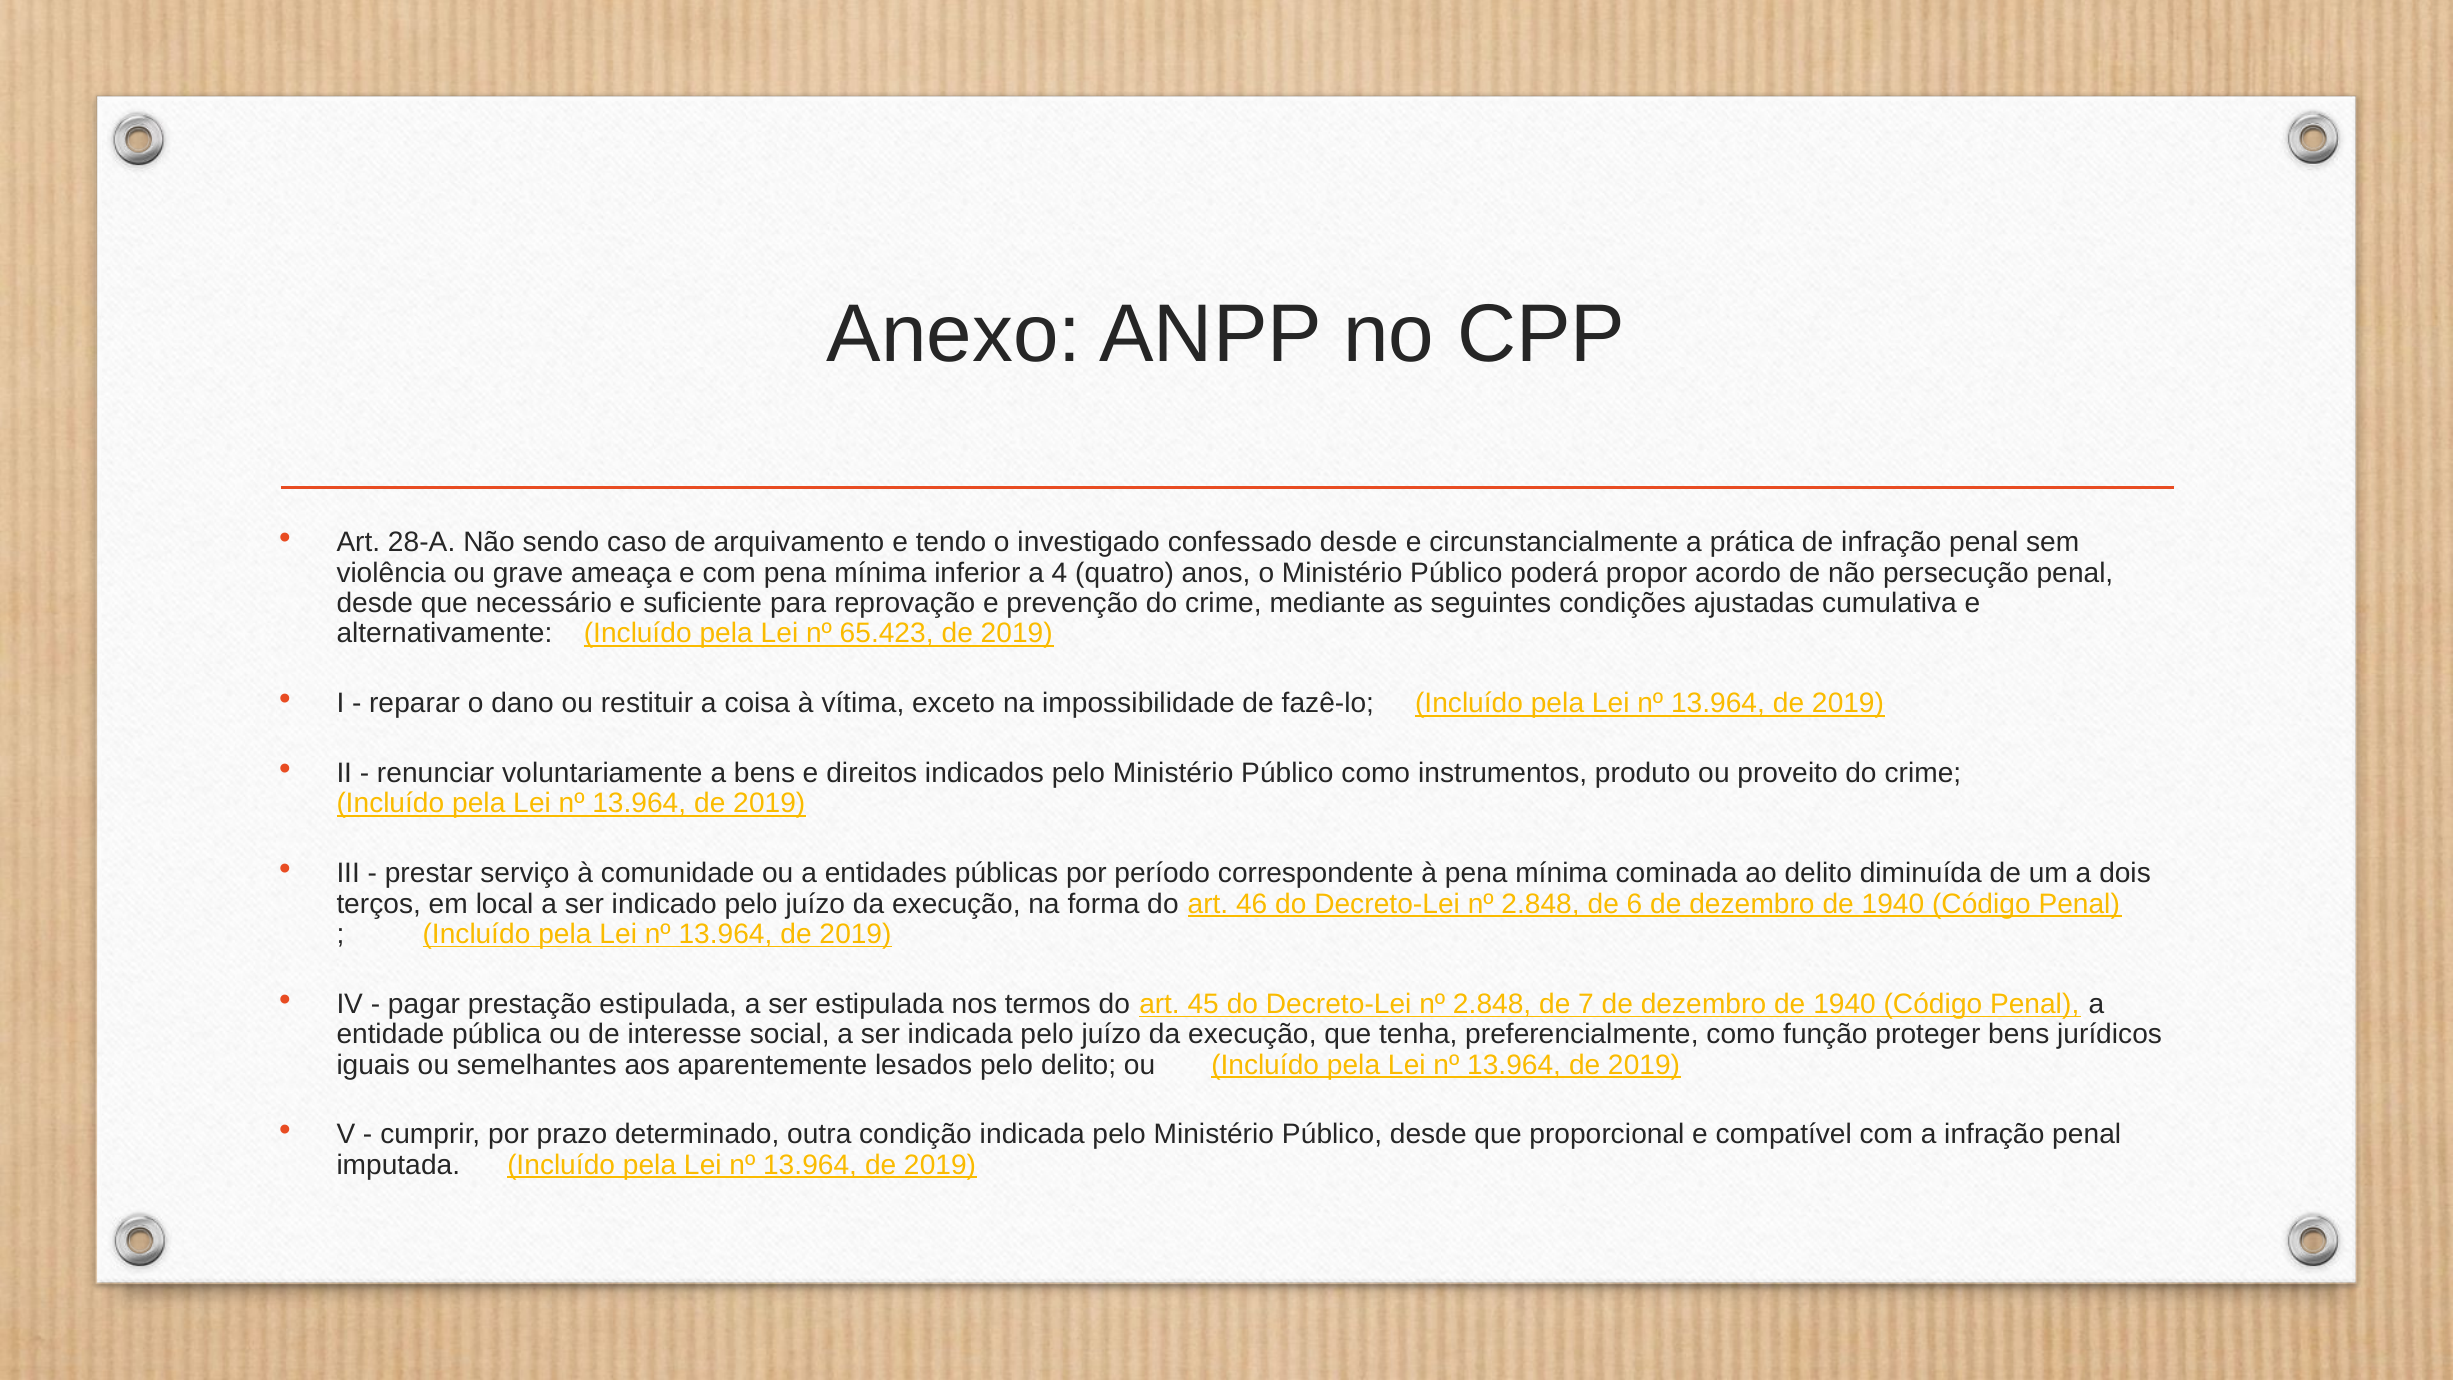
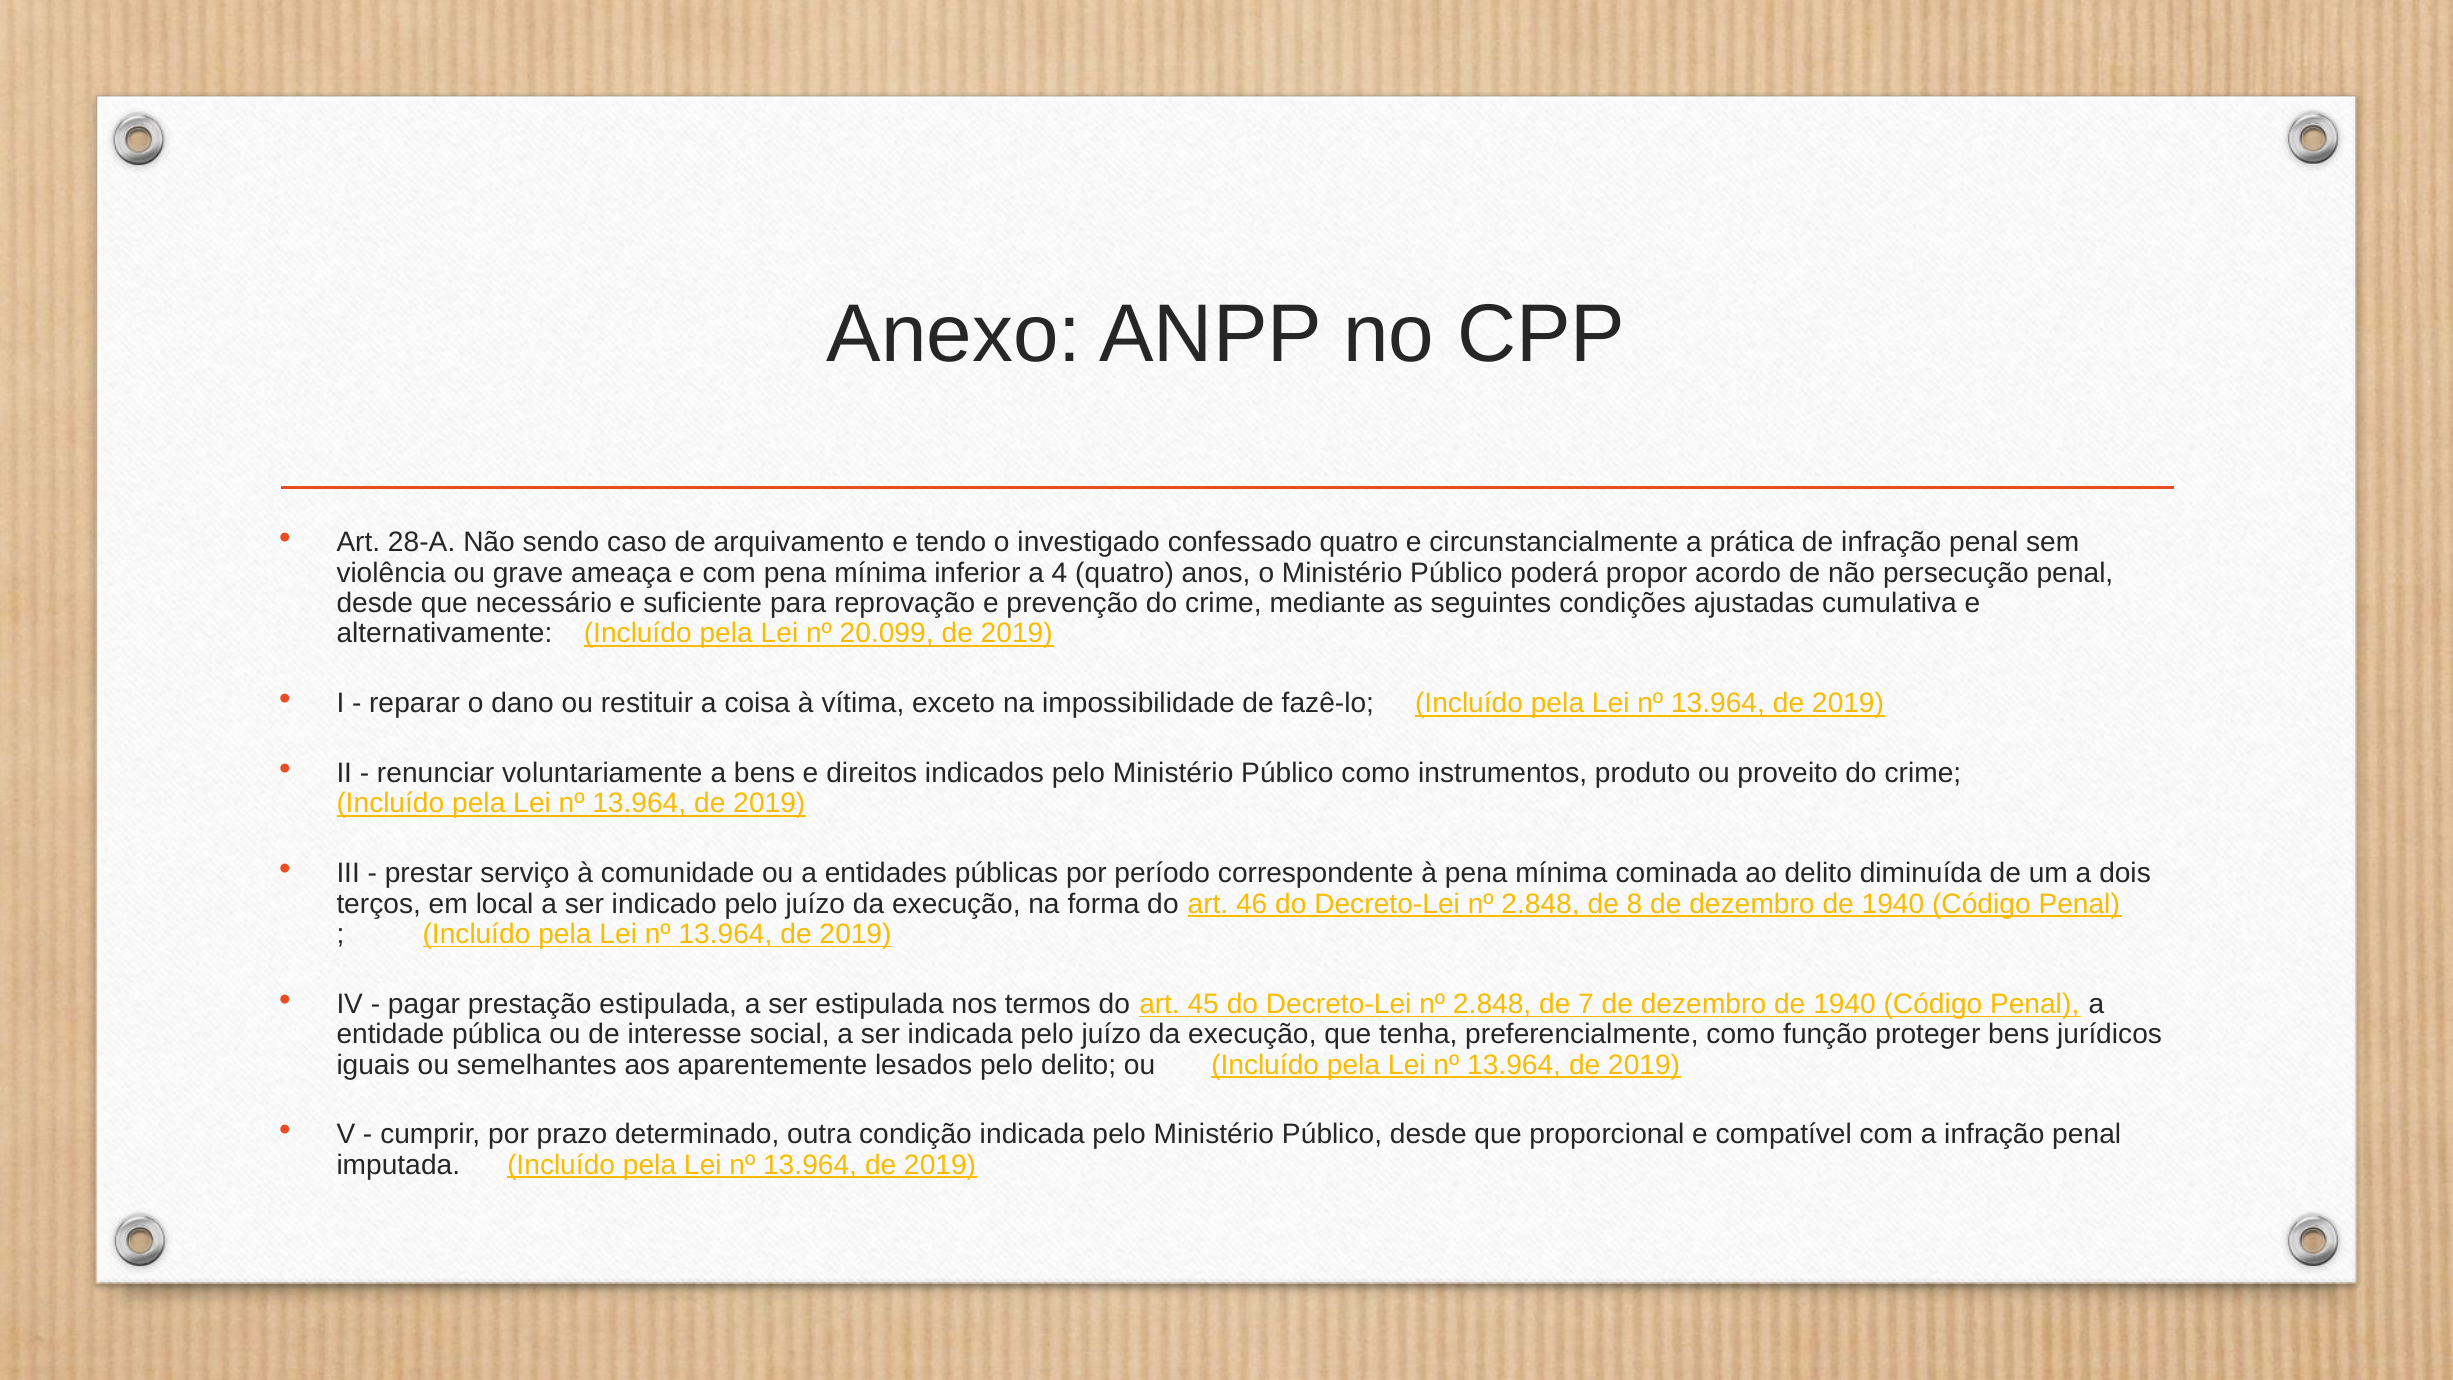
confessado desde: desde -> quatro (1359, 543)
65.423: 65.423 -> 20.099 (887, 634)
6: 6 -> 8 (1634, 904)
